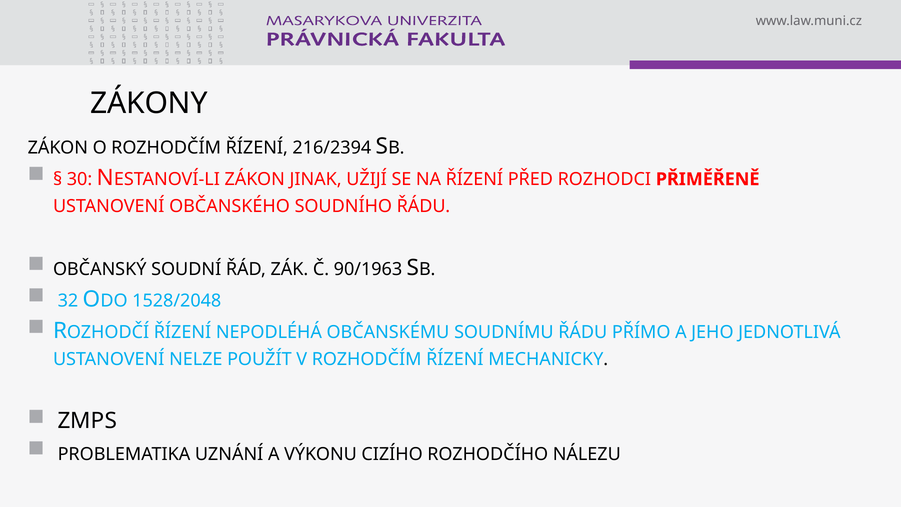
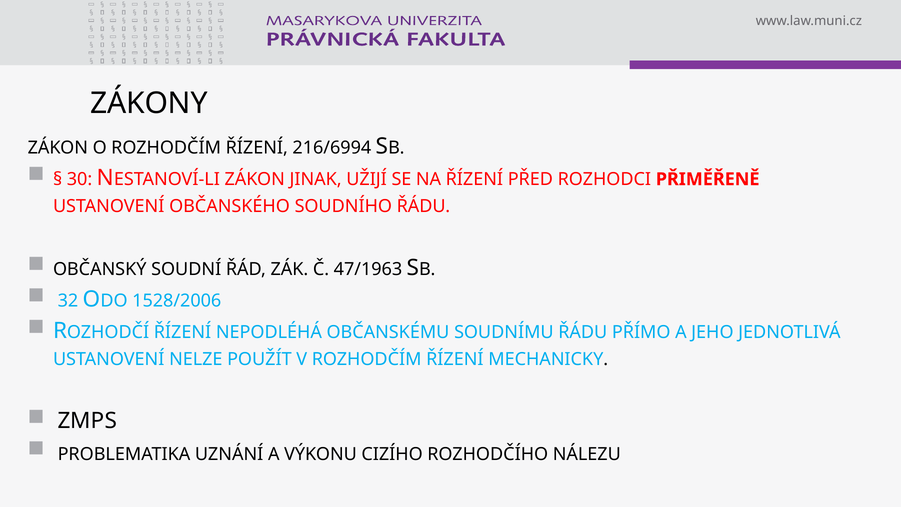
216/2394: 216/2394 -> 216/6994 (332, 148)
90/1963: 90/1963 -> 47/1963 (368, 269)
1528/2048: 1528/2048 -> 1528/2006 (177, 301)
